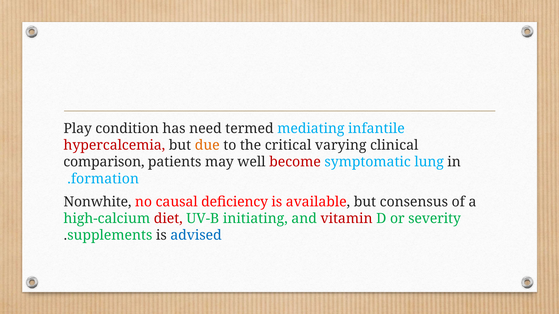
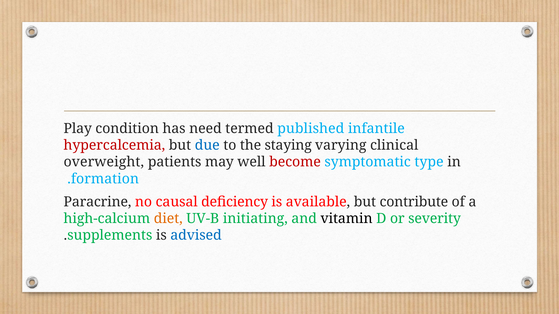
mediating: mediating -> published (311, 129)
due colour: orange -> blue (207, 145)
critical: critical -> staying (288, 145)
comparison: comparison -> overweight (104, 162)
lung: lung -> type (429, 162)
Nonwhite: Nonwhite -> Paracrine (97, 202)
consensus: consensus -> contribute (414, 202)
diet colour: red -> orange (168, 219)
vitamin colour: red -> black (347, 219)
